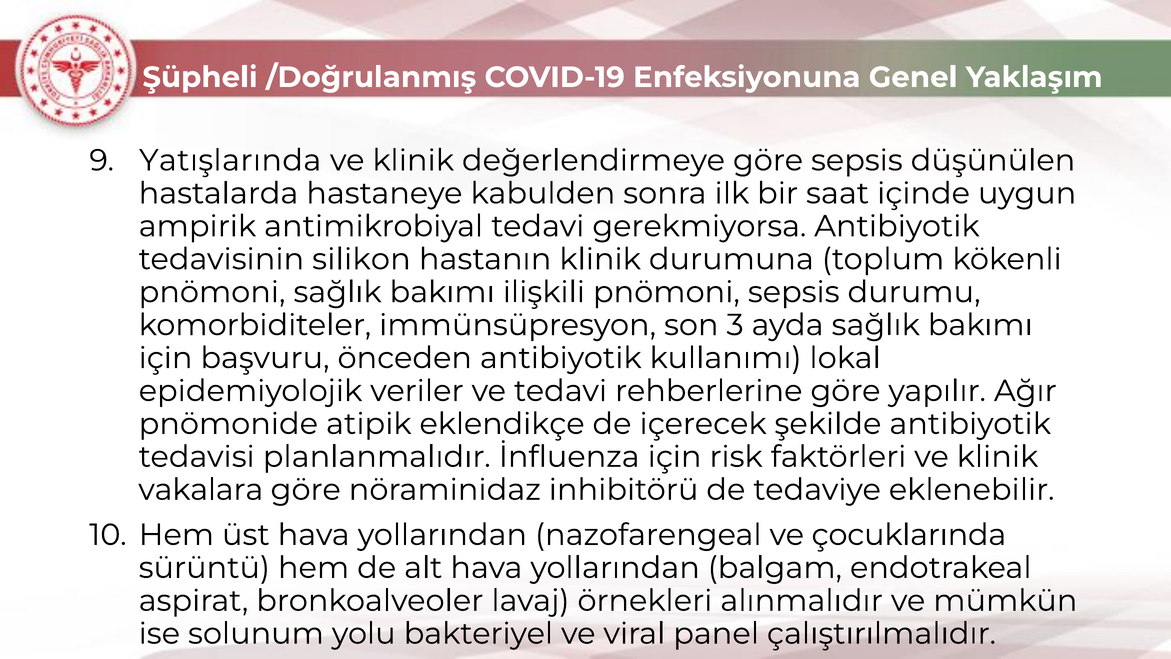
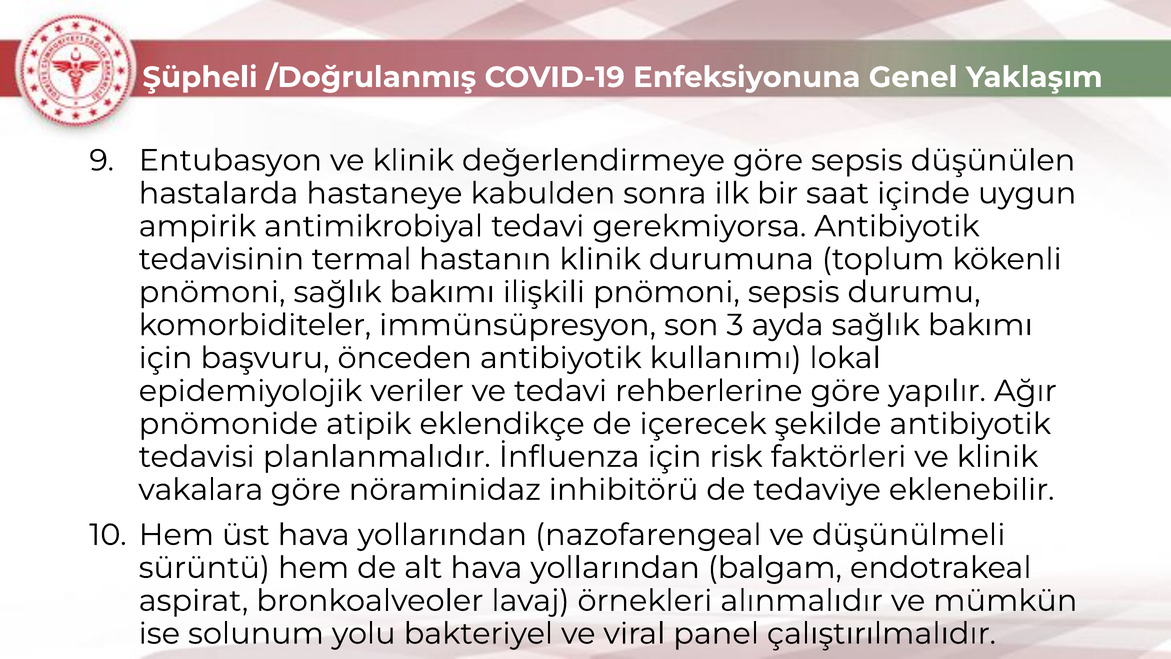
Yatışlarında: Yatışlarında -> Entubasyon (230, 160)
silikon: silikon -> termal (362, 259)
çocuklarında: çocuklarında -> düşünülmeli (909, 535)
